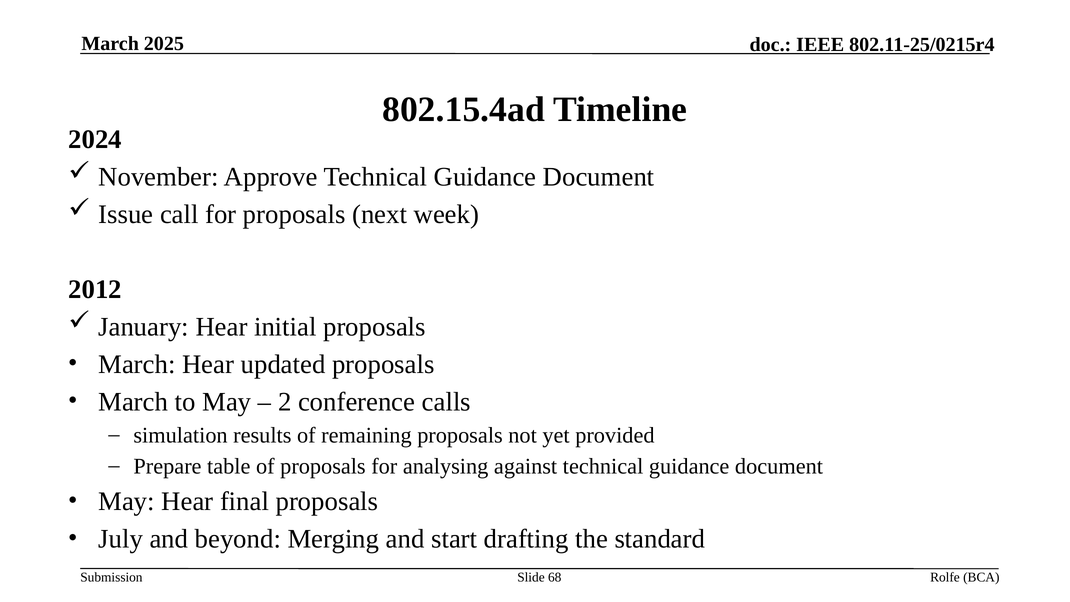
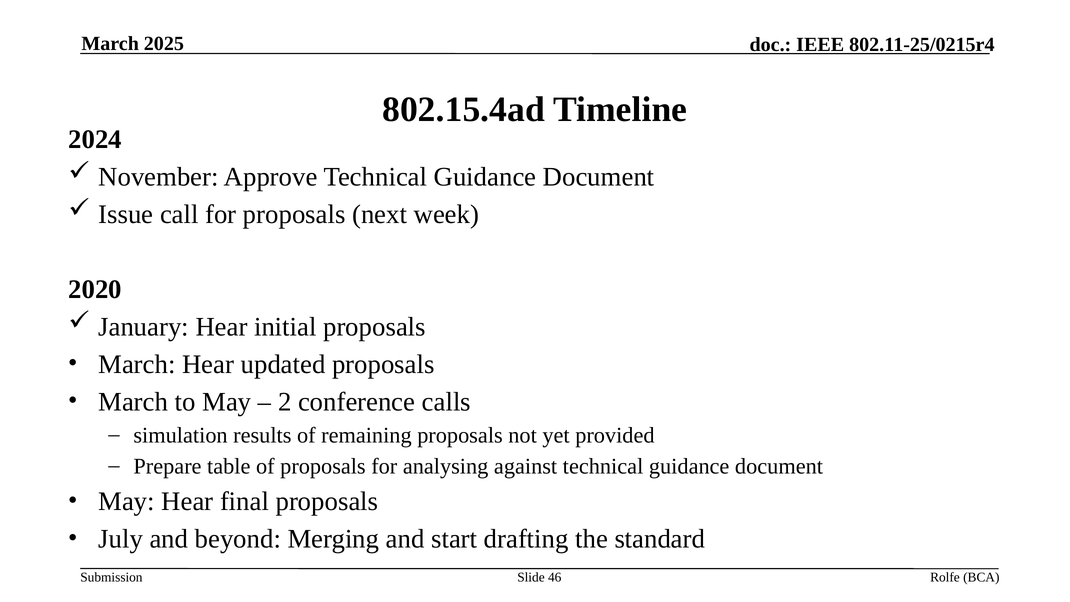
2012: 2012 -> 2020 (95, 289)
68: 68 -> 46 (555, 577)
